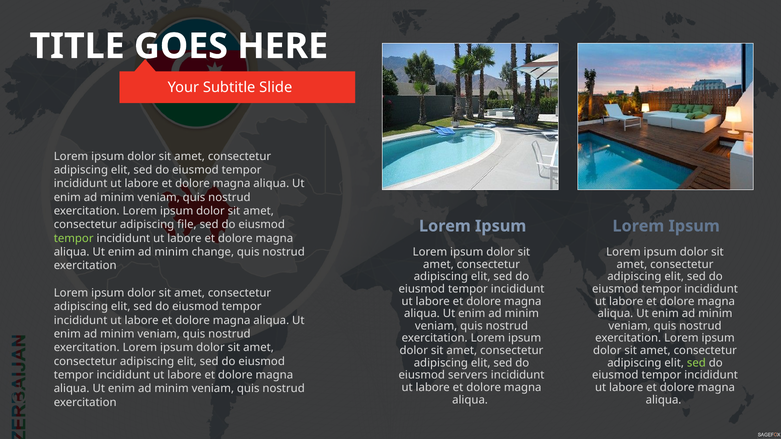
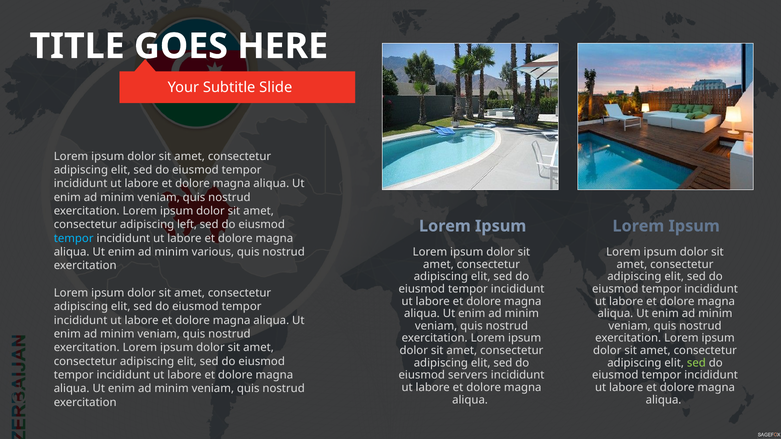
file: file -> left (187, 225)
tempor colour: light green -> light blue (74, 239)
change: change -> various (213, 252)
